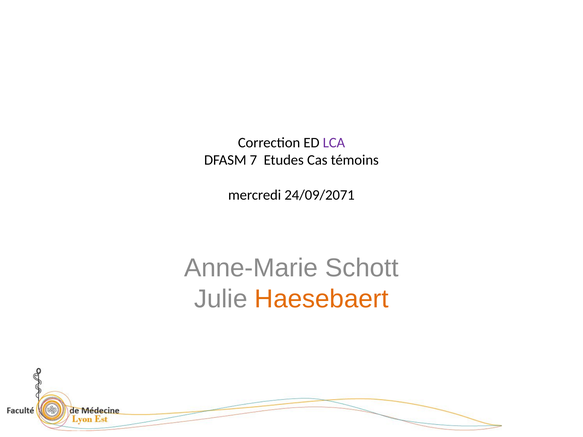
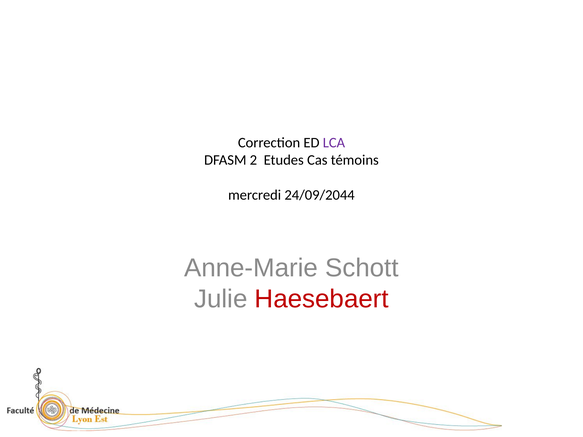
7: 7 -> 2 (253, 160)
24/09/2071: 24/09/2071 -> 24/09/2044 (320, 195)
Haesebaert colour: orange -> red (322, 299)
